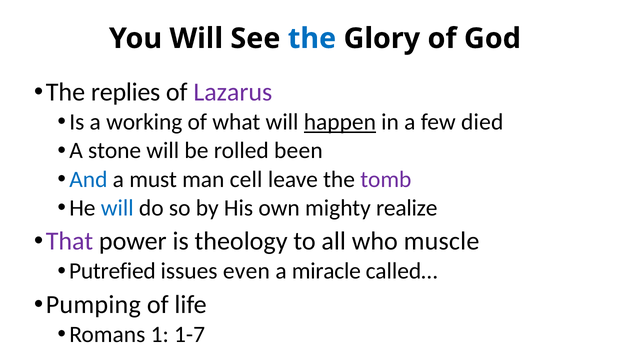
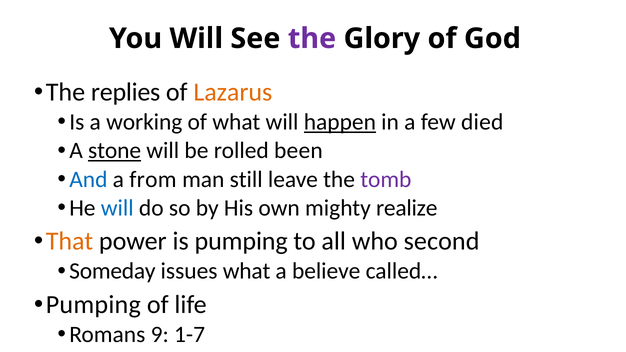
the colour: blue -> purple (312, 39)
Lazarus colour: purple -> orange (233, 92)
stone underline: none -> present (115, 151)
must: must -> from (153, 179)
cell: cell -> still (246, 179)
That colour: purple -> orange (69, 241)
is theology: theology -> pumping (241, 241)
muscle: muscle -> second (442, 241)
Putrefied: Putrefied -> Someday (112, 271)
issues even: even -> what (247, 271)
miracle: miracle -> believe (326, 271)
1: 1 -> 9 (160, 335)
